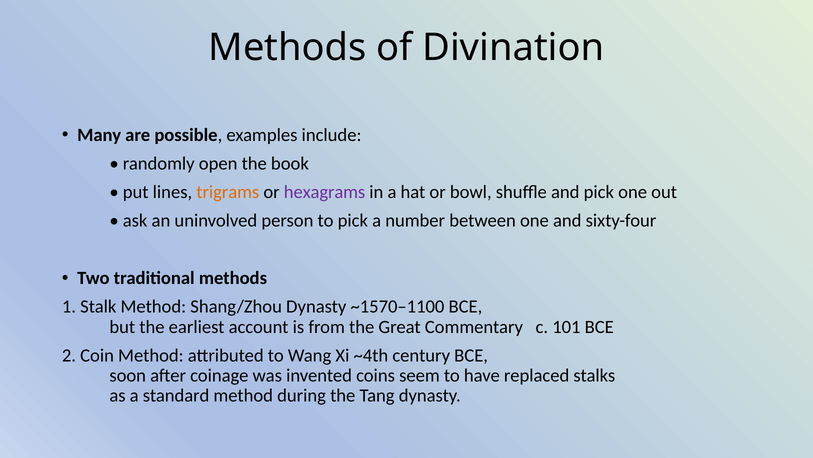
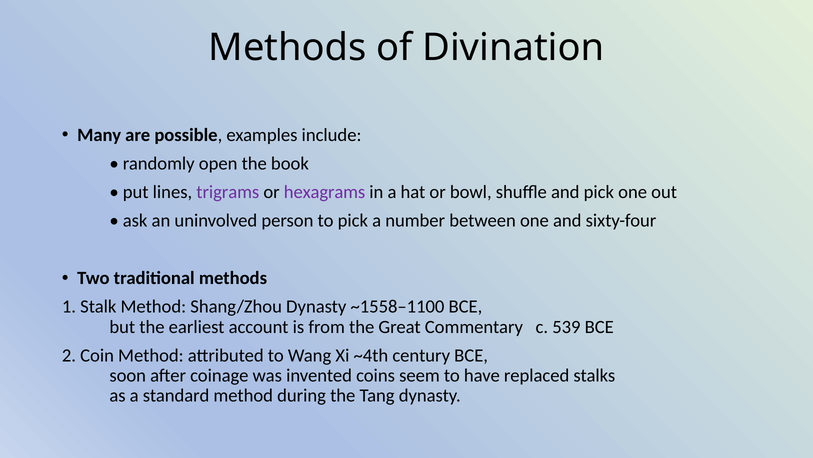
trigrams colour: orange -> purple (228, 192)
~1570–1100: ~1570–1100 -> ~1558–1100 (397, 306)
101: 101 -> 539 (566, 326)
